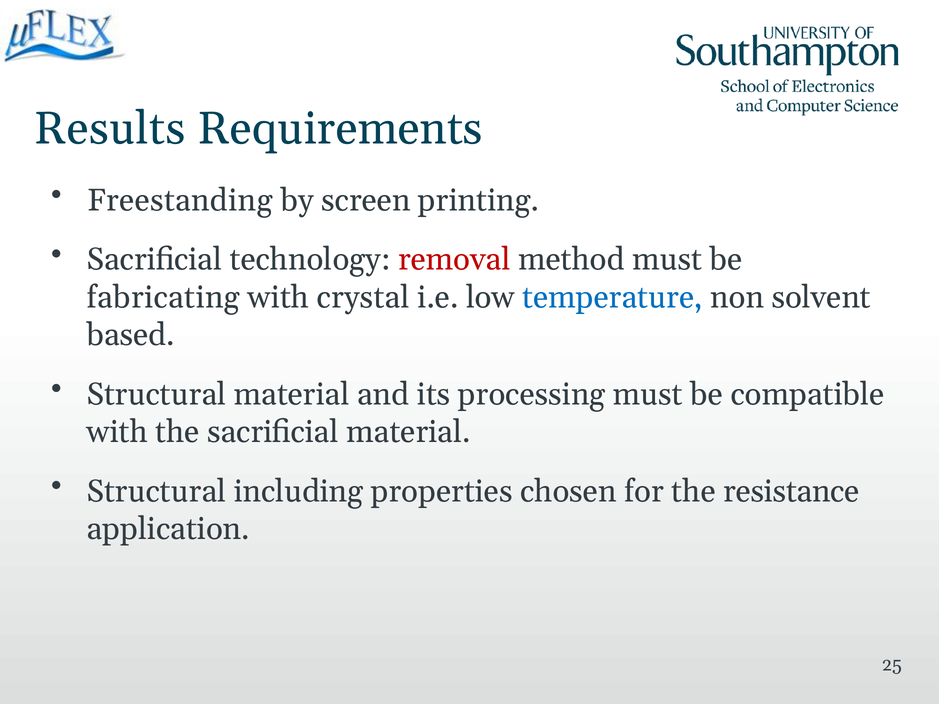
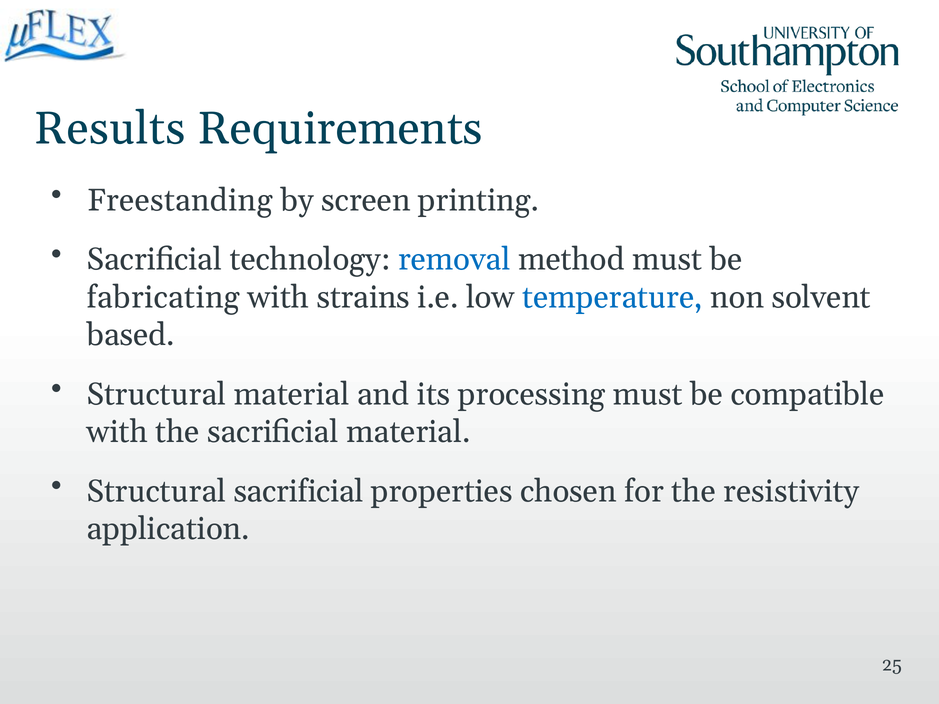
removal colour: red -> blue (454, 260)
crystal: crystal -> strains (363, 297)
Structural including: including -> sacrificial (299, 491)
resistance: resistance -> resistivity (791, 491)
